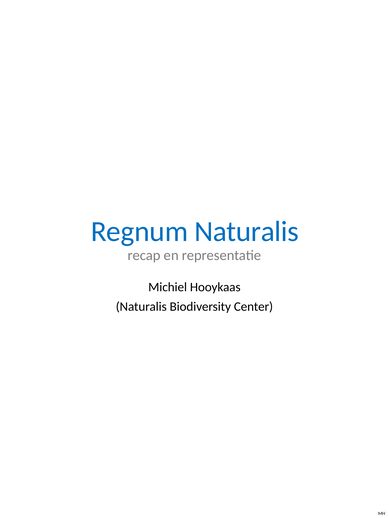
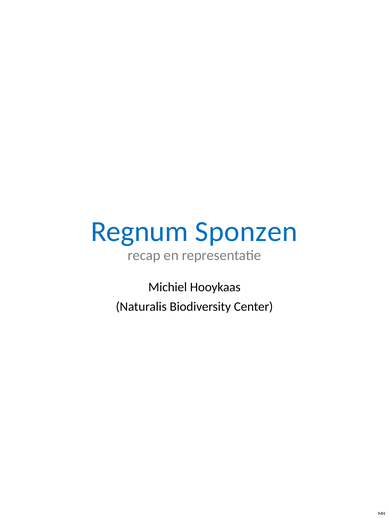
Regnum Naturalis: Naturalis -> Sponzen (246, 232)
